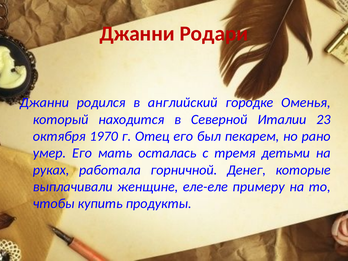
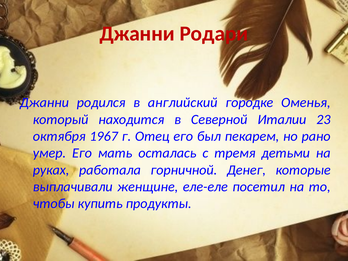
1970: 1970 -> 1967 (104, 136)
примеру: примеру -> посетил (259, 187)
